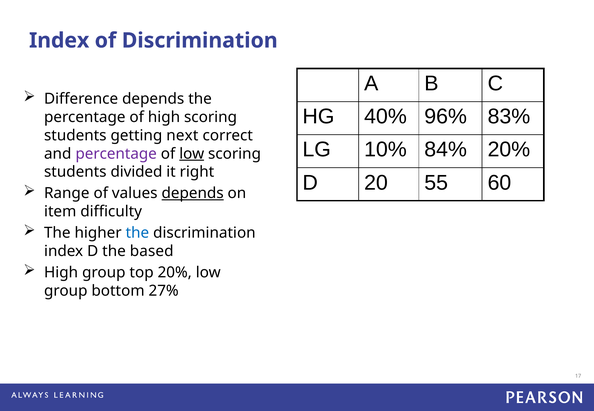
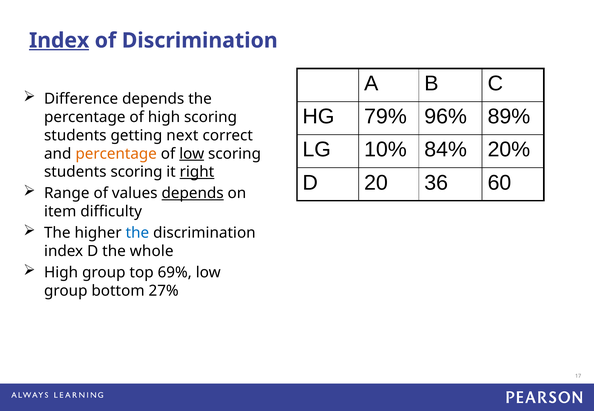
Index underline: none -> present (59, 41)
40%: 40% -> 79% (385, 117)
83%: 83% -> 89% (509, 117)
percentage colour: purple -> orange (116, 154)
students divided: divided -> scoring (136, 172)
right underline: none -> present (197, 172)
55: 55 -> 36 (436, 183)
based: based -> whole (152, 251)
top 20%: 20% -> 69% (175, 273)
